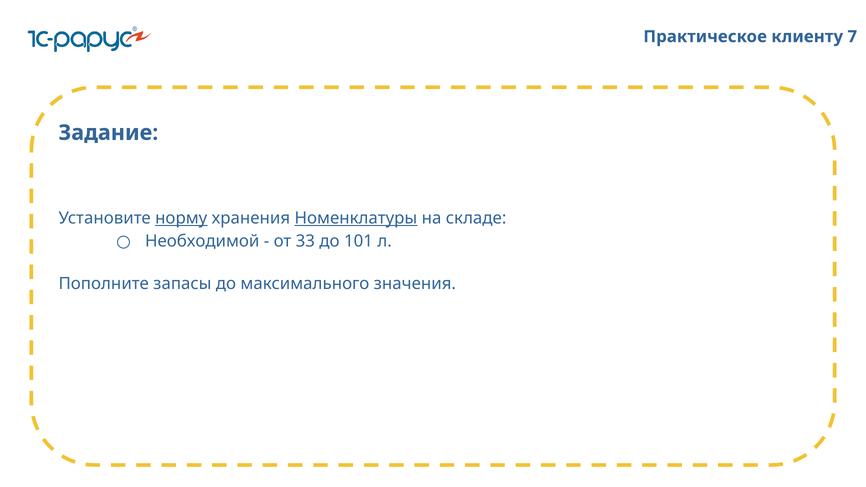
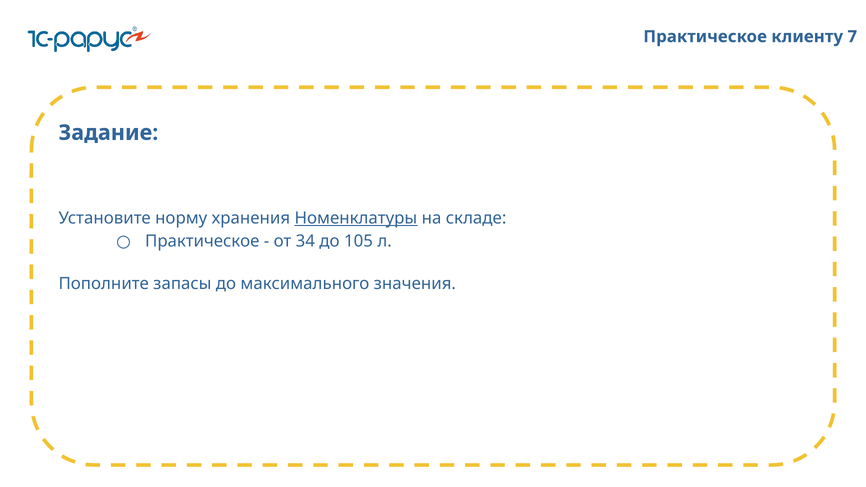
норму underline: present -> none (181, 218)
Необходимой: Необходимой -> Практическое (202, 241)
33: 33 -> 34 (305, 241)
101: 101 -> 105 (358, 241)
